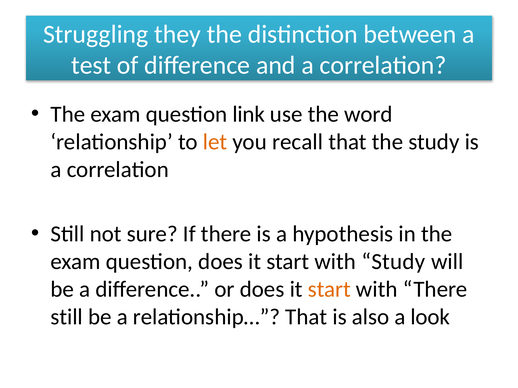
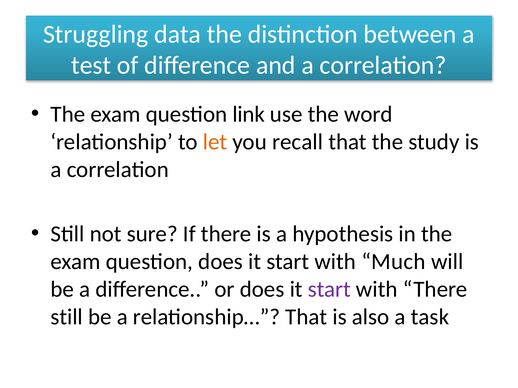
they: they -> data (178, 34)
with Study: Study -> Much (393, 262)
start colour: orange -> purple (329, 290)
look: look -> task (430, 317)
